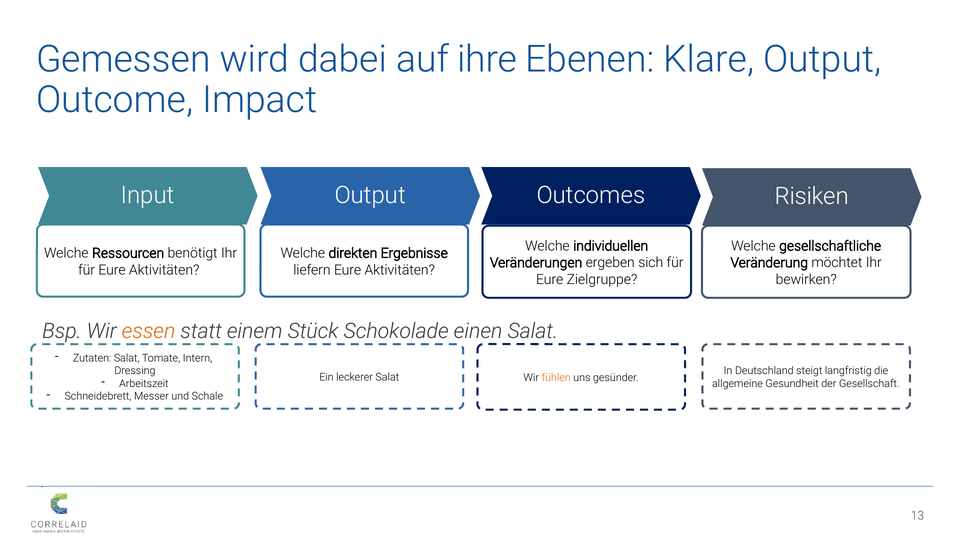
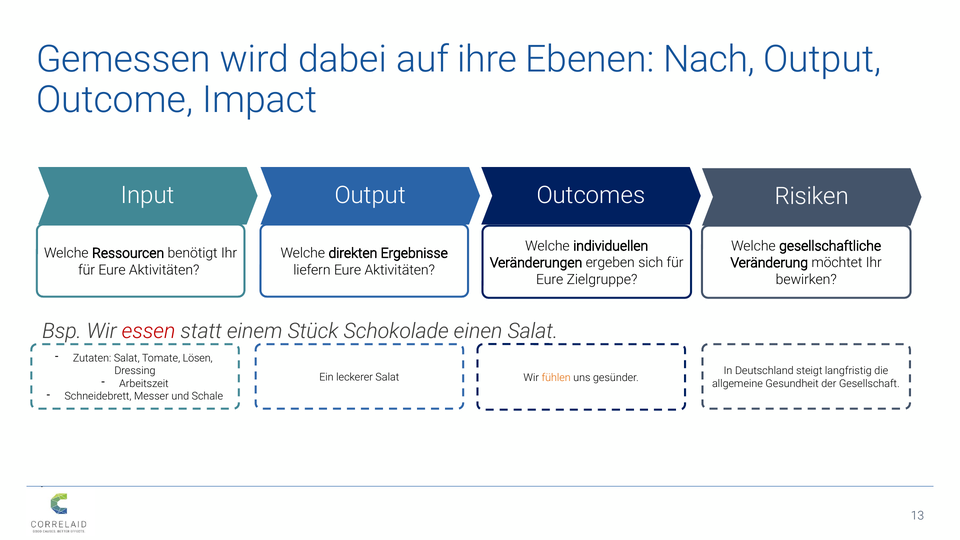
Klare: Klare -> Nach (709, 59)
essen colour: orange -> red (149, 331)
Intern: Intern -> Lösen (198, 358)
